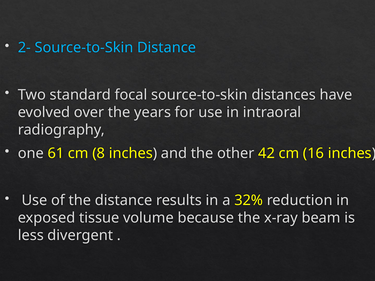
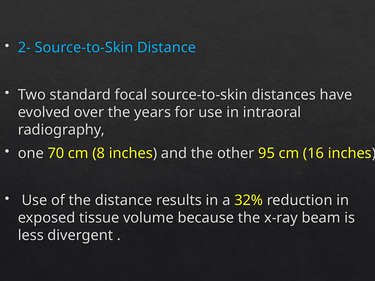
61: 61 -> 70 (56, 153)
42: 42 -> 95 (267, 153)
